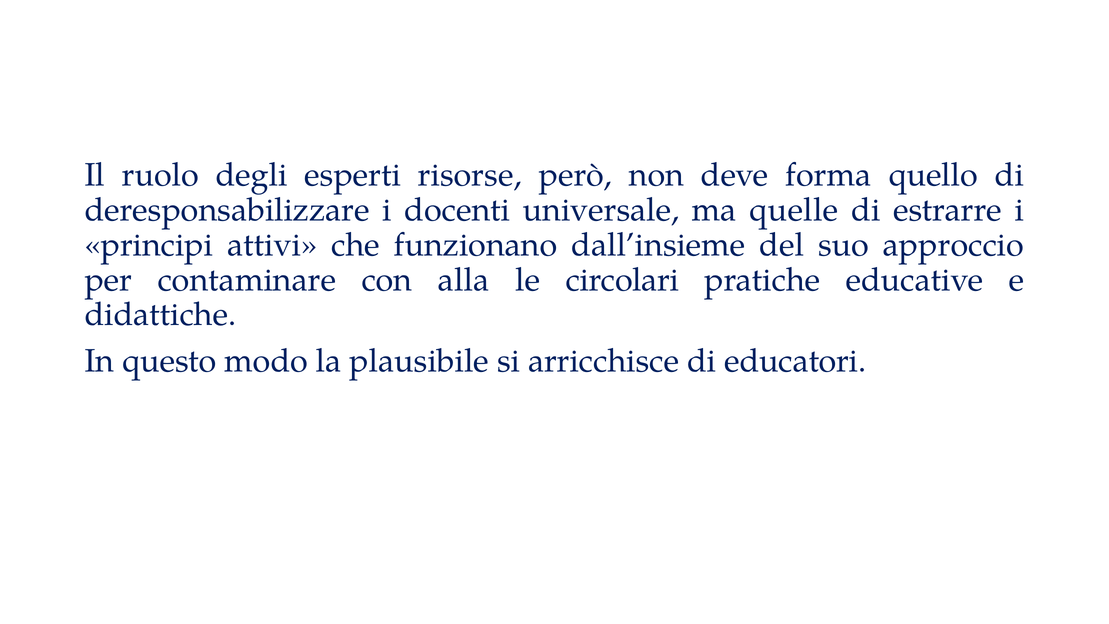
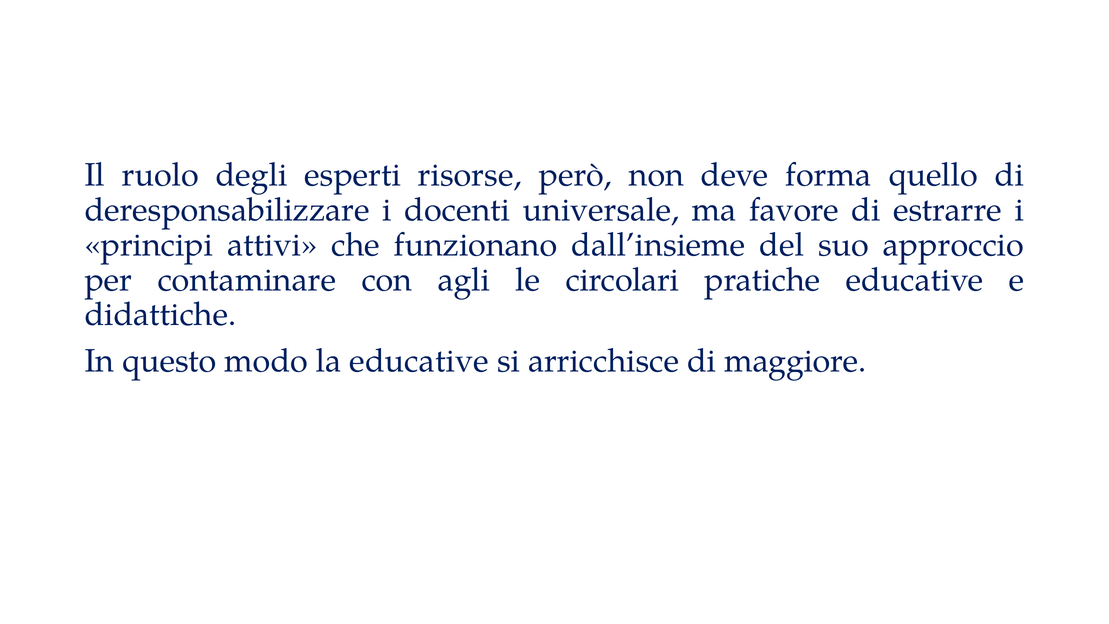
quelle: quelle -> favore (794, 210)
alla: alla -> agli (464, 280)
la plausibile: plausibile -> educative (419, 361)
educatori: educatori -> maggiore (795, 361)
